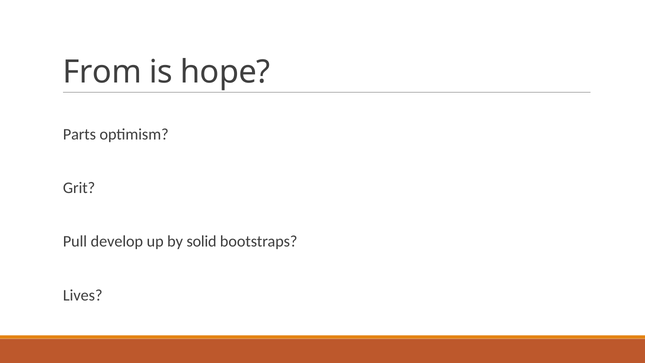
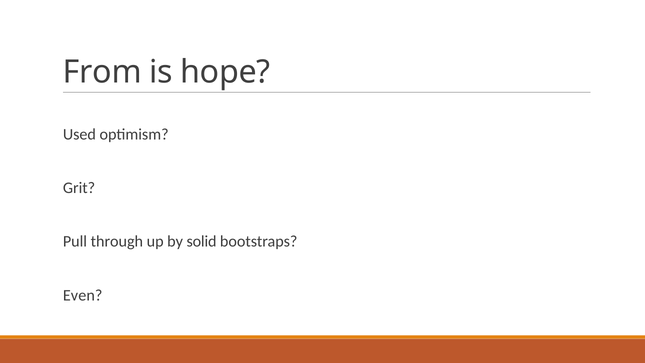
Parts: Parts -> Used (79, 134)
develop: develop -> through (117, 241)
Lives: Lives -> Even (83, 295)
